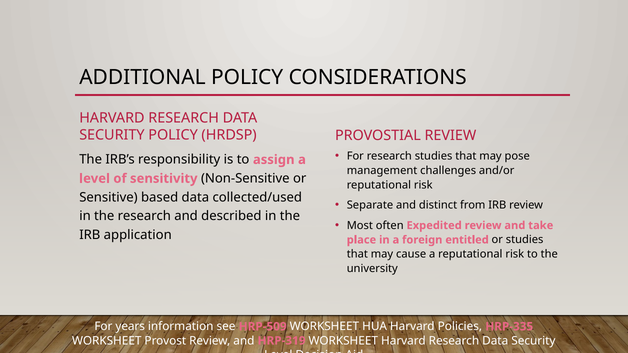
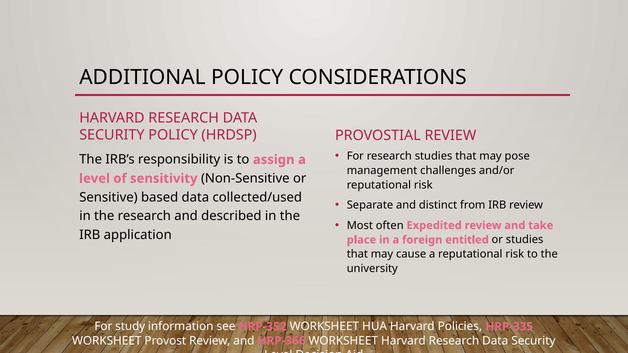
years: years -> study (130, 327)
HRP-509: HRP-509 -> HRP-352 (263, 327)
HRP-319: HRP-319 -> HRP-366 (282, 341)
